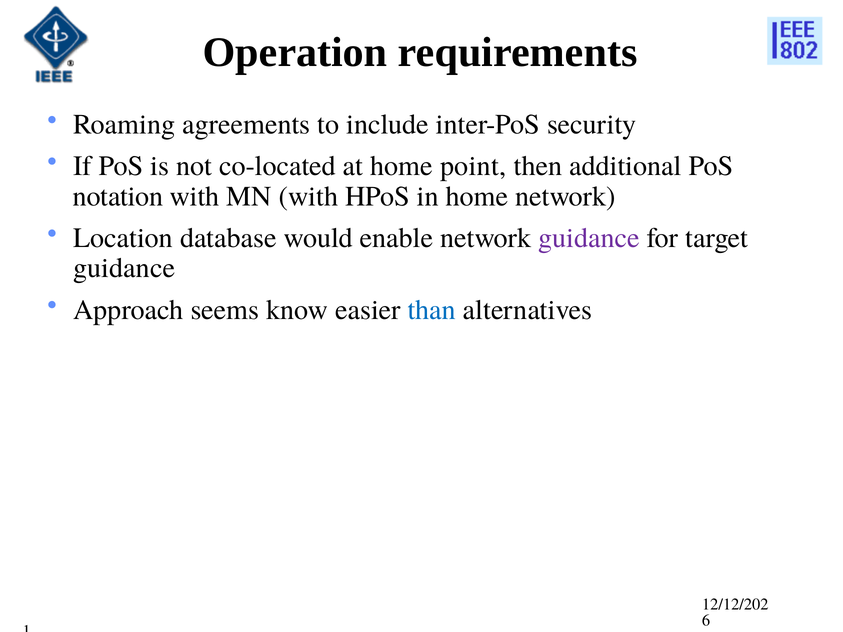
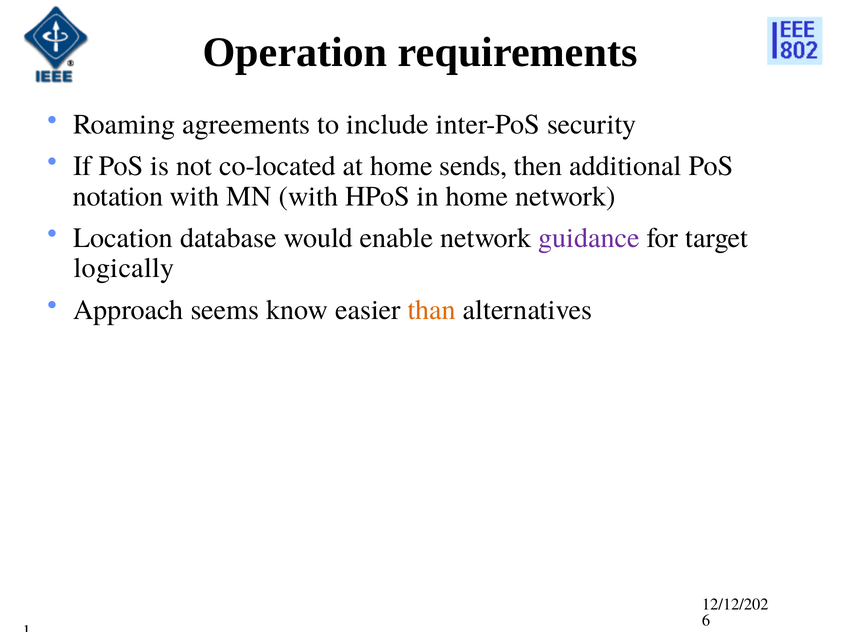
point: point -> sends (473, 166)
guidance: guidance -> logically (124, 268)
than colour: blue -> orange (432, 310)
